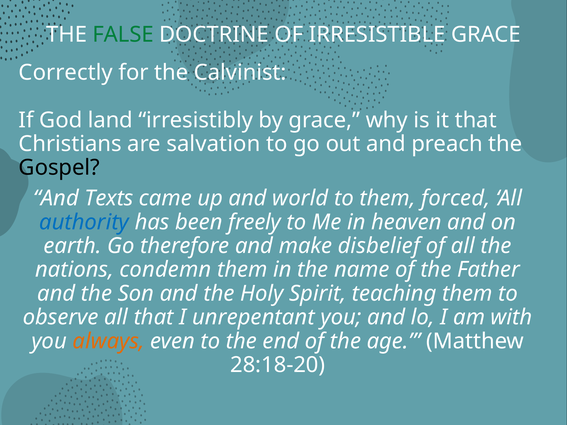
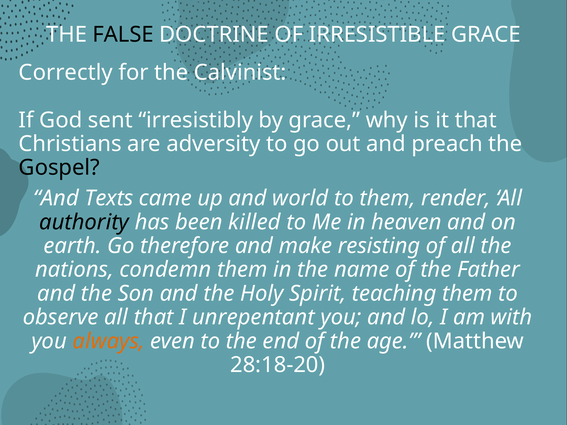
FALSE colour: green -> black (123, 35)
land: land -> sent (110, 120)
salvation: salvation -> adversity (213, 144)
forced: forced -> render (456, 198)
authority colour: blue -> black (84, 222)
freely: freely -> killed (254, 222)
disbelief: disbelief -> resisting (379, 246)
